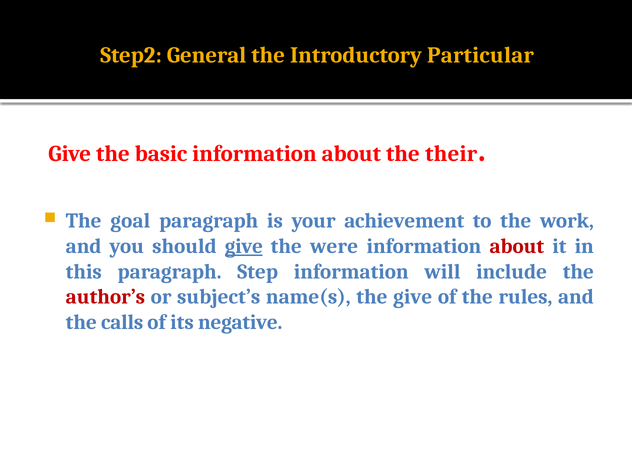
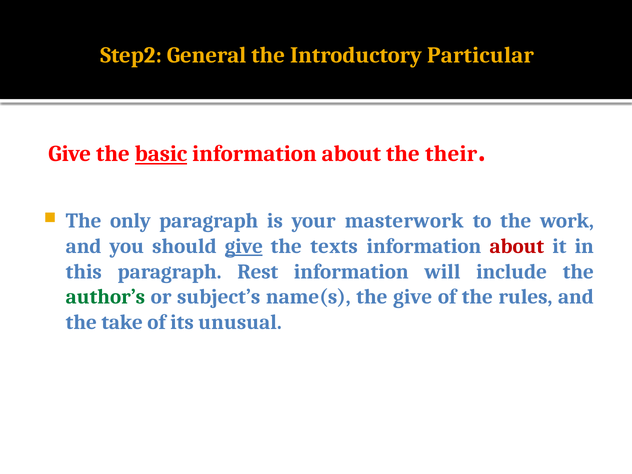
basic underline: none -> present (161, 154)
goal: goal -> only (130, 221)
achievement: achievement -> masterwork (404, 221)
were: were -> texts (334, 246)
Step: Step -> Rest (258, 272)
author’s colour: red -> green (105, 297)
calls: calls -> take (122, 322)
negative: negative -> unusual (240, 322)
